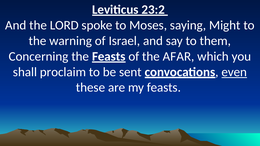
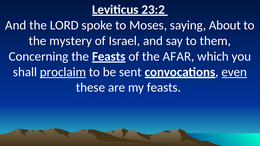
Might: Might -> About (225, 25)
warning: warning -> mystery (71, 41)
proclaim underline: none -> present (63, 72)
